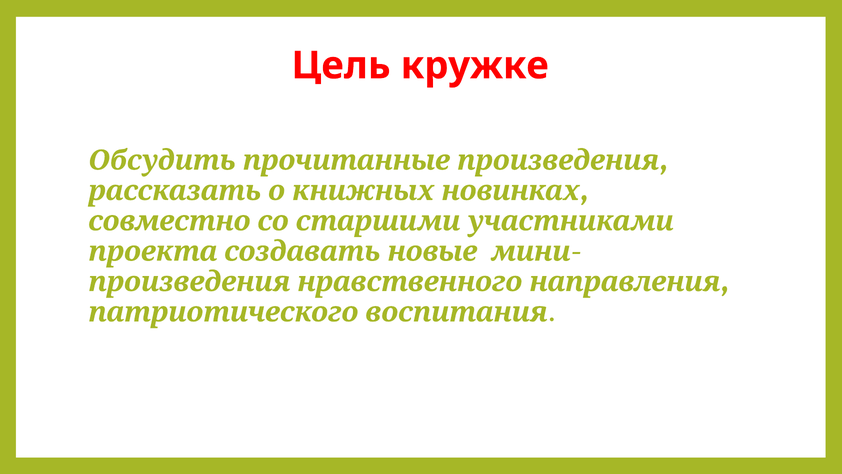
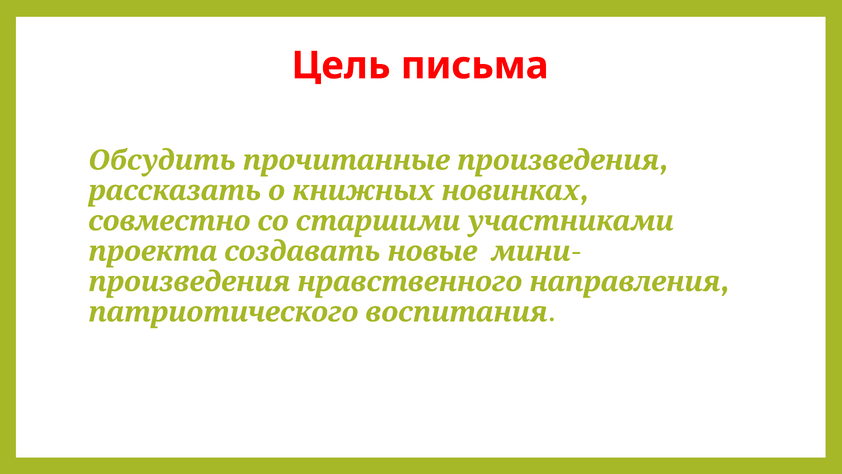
кружке: кружке -> письма (475, 66)
